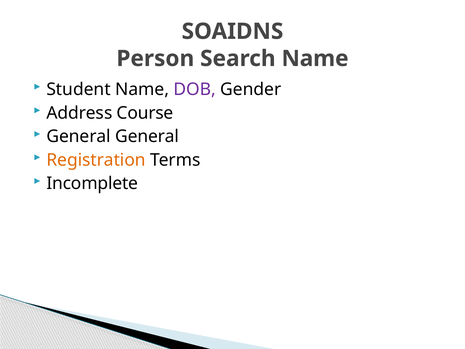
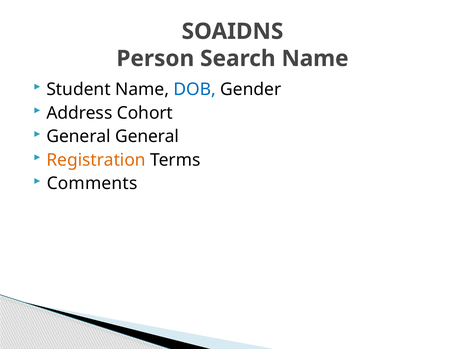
DOB colour: purple -> blue (195, 89)
Course: Course -> Cohort (145, 113)
Incomplete: Incomplete -> Comments (92, 183)
